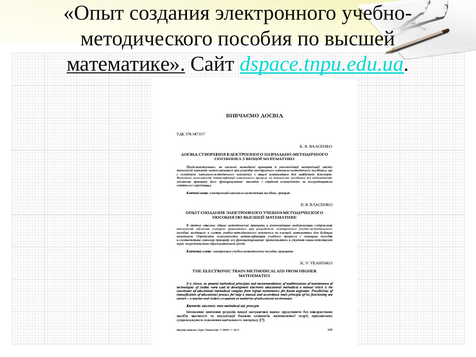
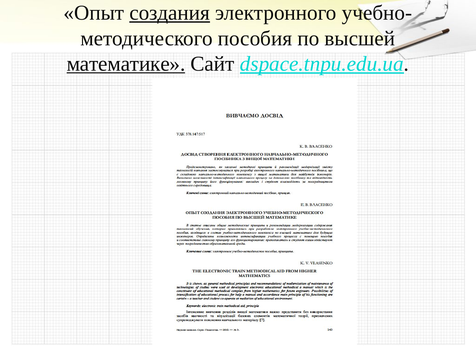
создания underline: none -> present (170, 13)
